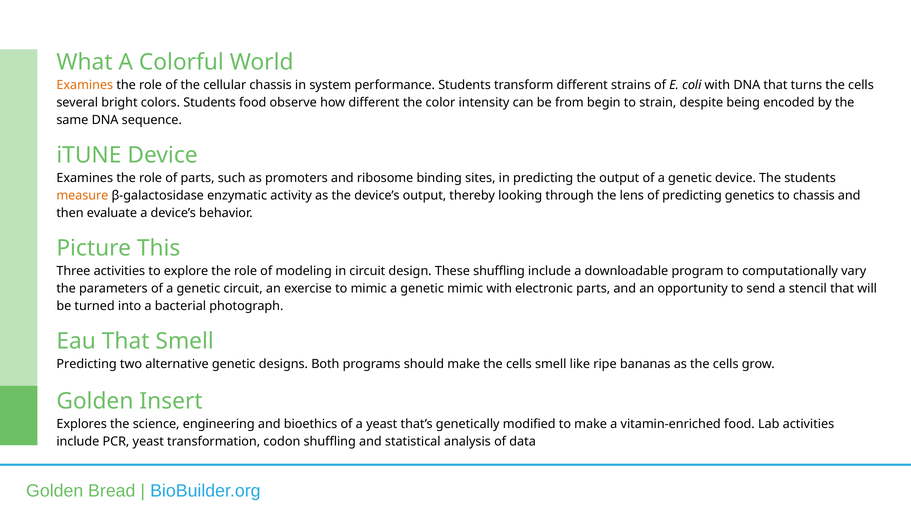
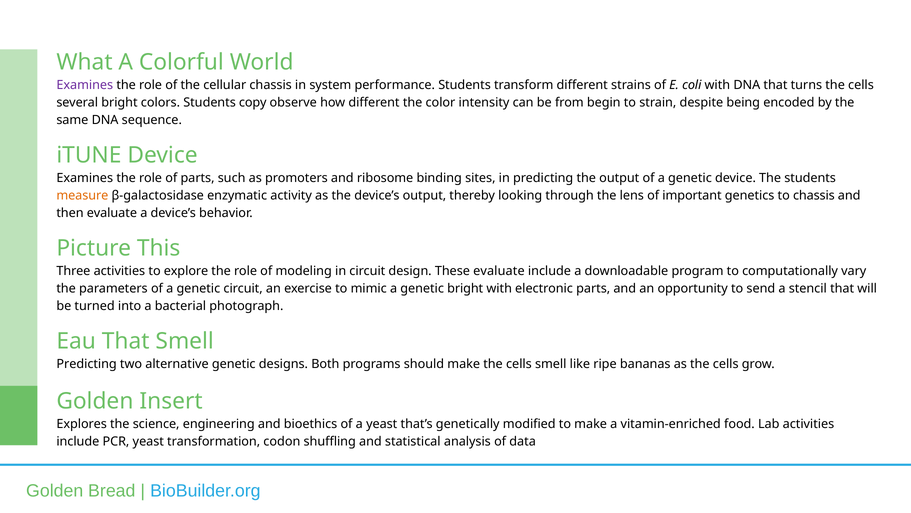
Examines colour: orange -> purple (85, 85)
Students food: food -> copy (253, 103)
of predicting: predicting -> important (692, 196)
These shuffling: shuffling -> evaluate (499, 271)
genetic mimic: mimic -> bright (465, 288)
